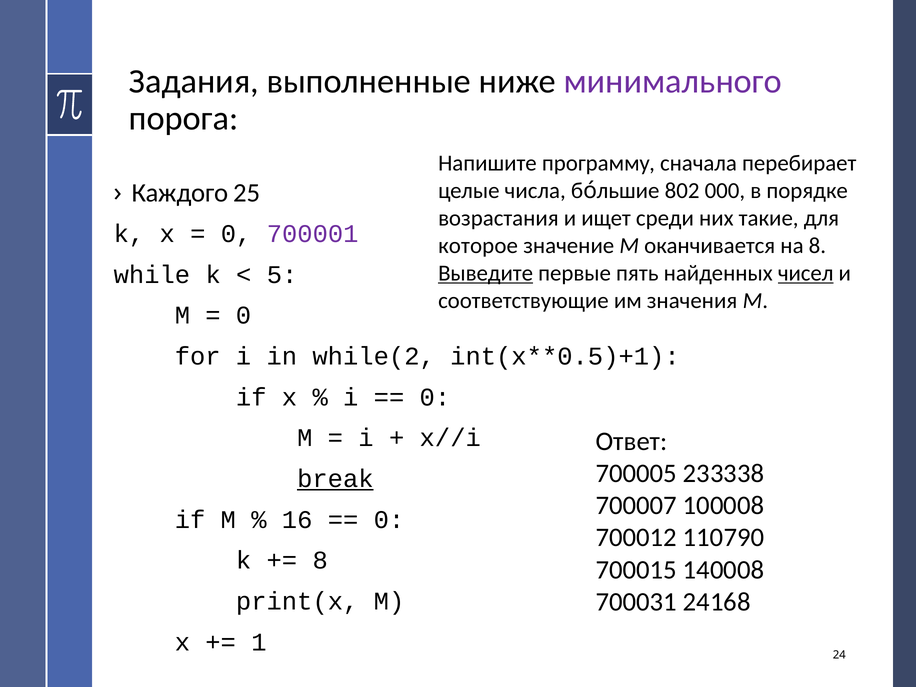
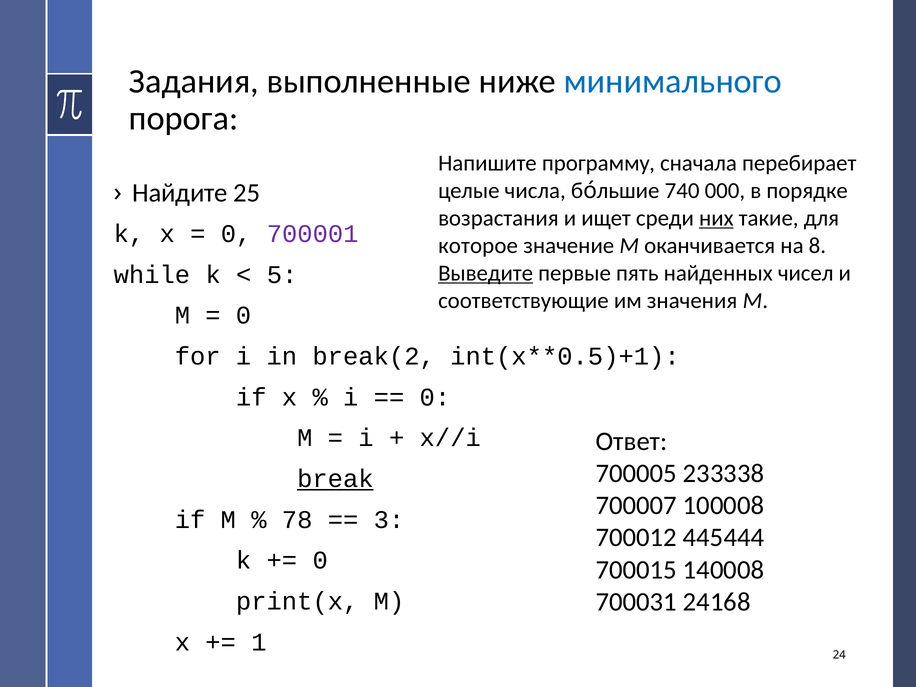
минимального colour: purple -> blue (673, 81)
802: 802 -> 740 (682, 191)
Каждого: Каждого -> Найдите (180, 193)
них underline: none -> present (716, 218)
чисел underline: present -> none (806, 273)
while(2: while(2 -> break(2 (374, 356)
16: 16 -> 78 (297, 520)
0: 0 -> 3 (389, 520)
110790: 110790 -> 445444 (723, 538)
8: 8 -> 0 (320, 561)
